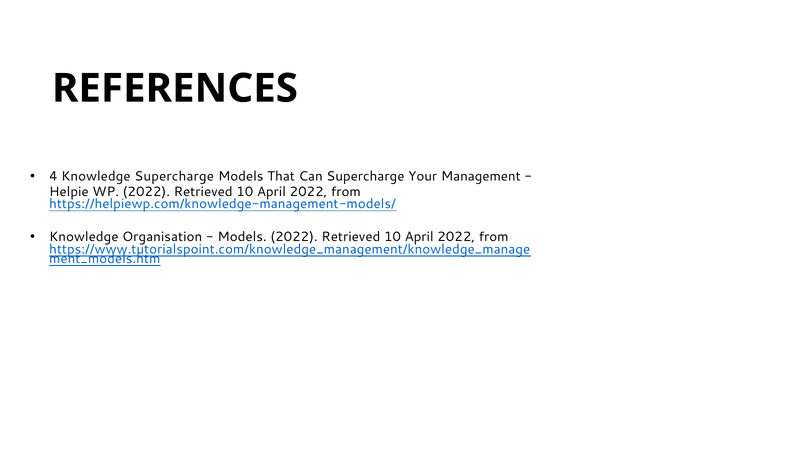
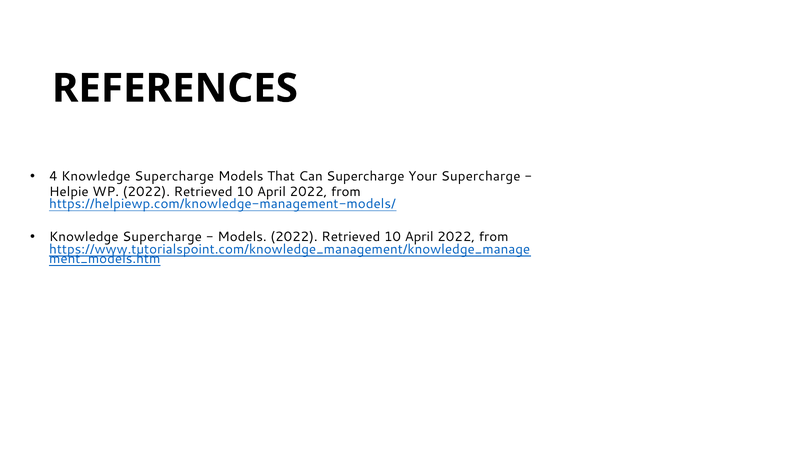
Your Management: Management -> Supercharge (481, 177)
Organisation: Organisation -> Supercharge (162, 237)
